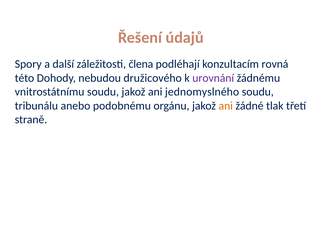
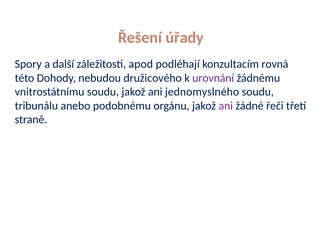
údajů: údajů -> úřady (185, 38)
člena: člena -> apod (141, 64)
ani colour: orange -> purple (226, 106)
tlak: tlak -> řeči (275, 106)
